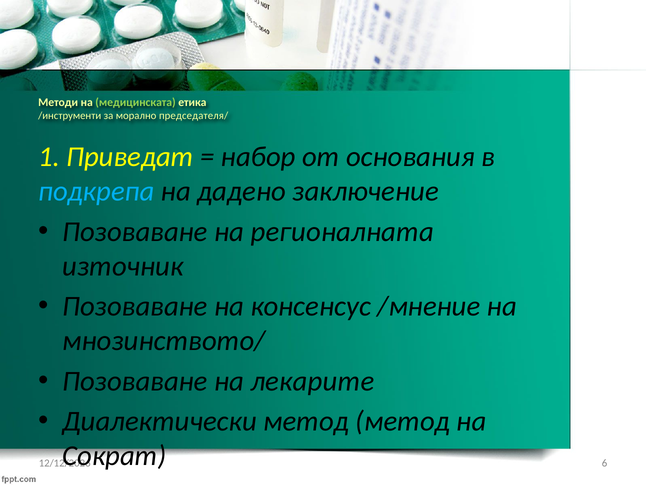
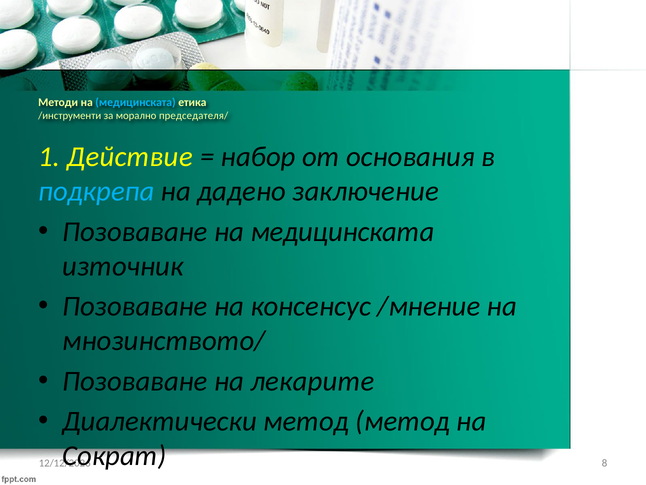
медицинската colour: light green -> light blue (136, 102)
1 Приведат: Приведат -> Действие (130, 157)
Позоваване на регионалната: регионалната -> медицинската (342, 232)
6: 6 -> 8 (605, 463)
